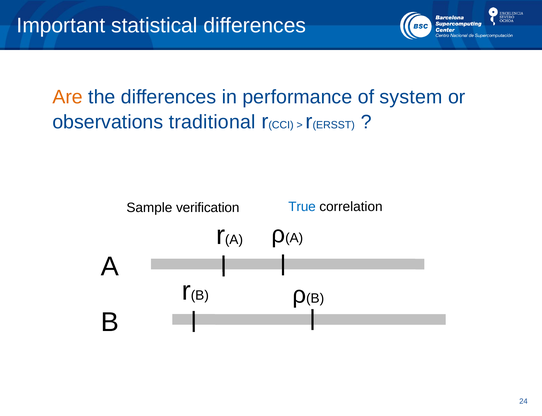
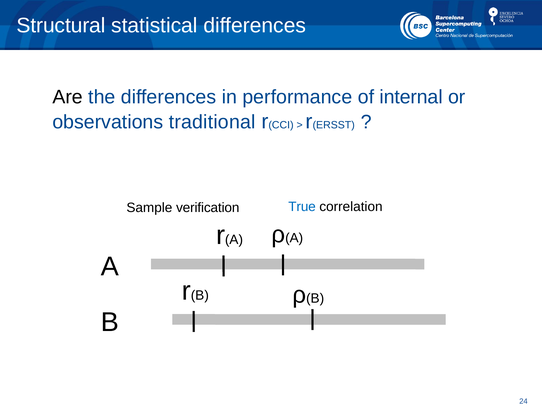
Important: Important -> Structural (61, 25)
Are colour: orange -> black (68, 97)
system: system -> internal (411, 97)
